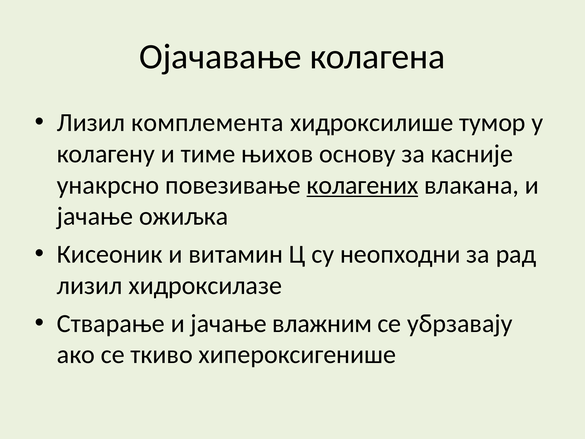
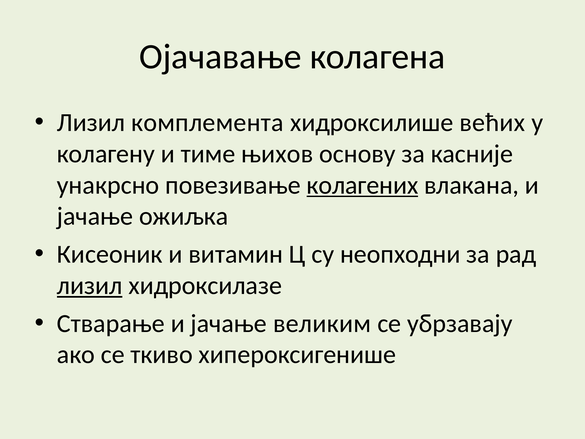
тумор: тумор -> већих (492, 123)
лизил underline: none -> present (90, 285)
влажним: влажним -> великим (322, 323)
